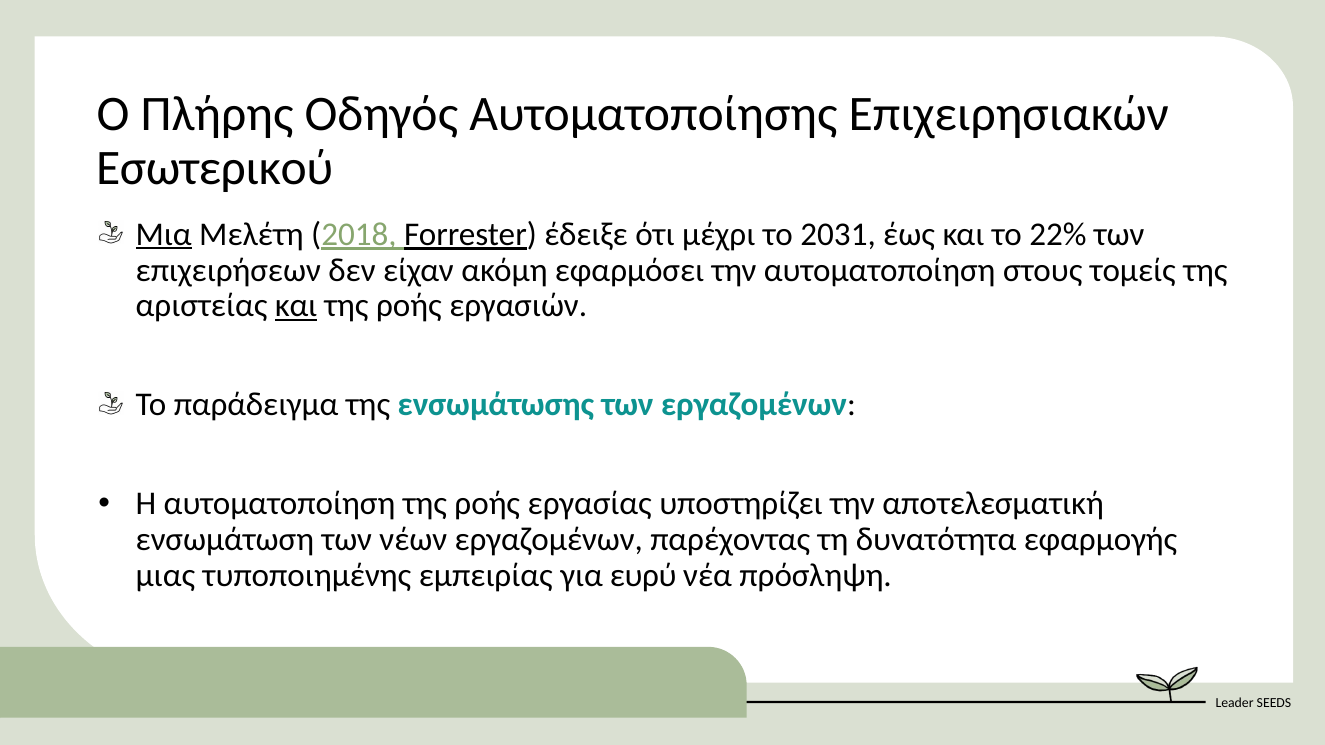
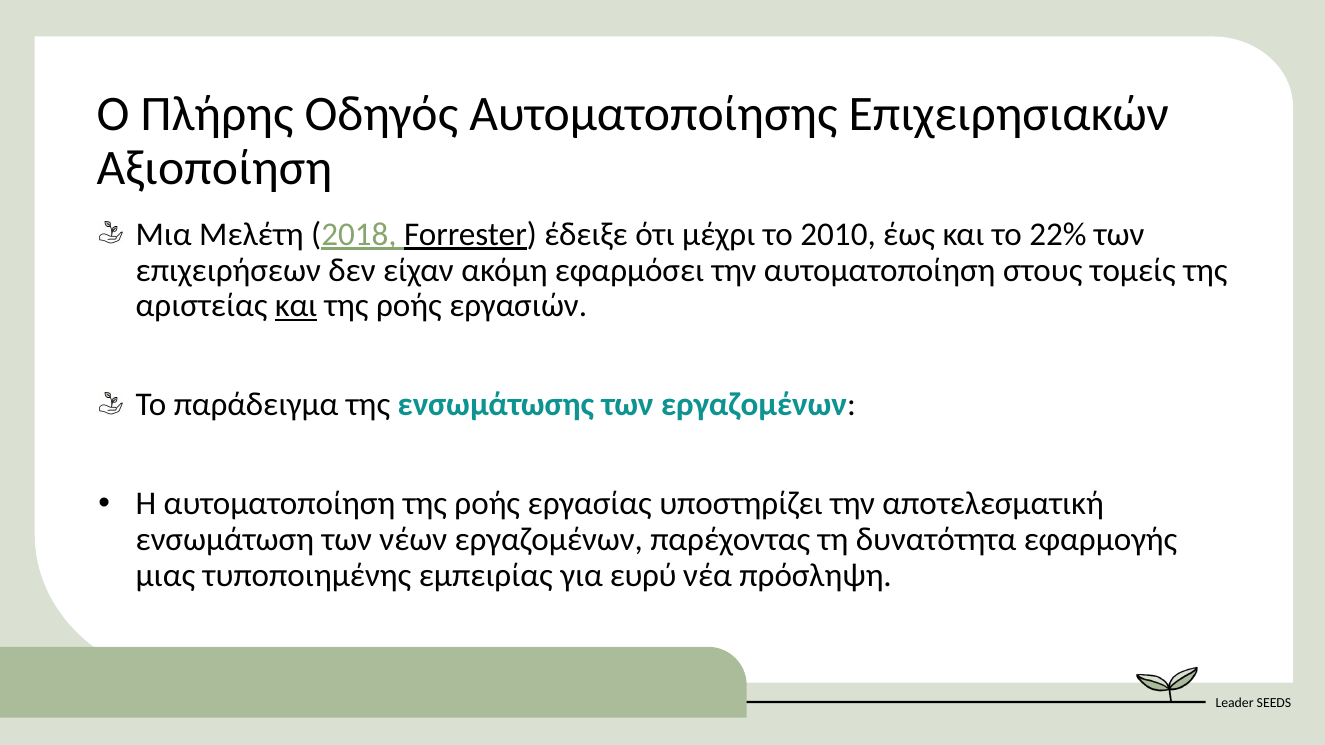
Εσωτερικού: Εσωτερικού -> Αξιοποίηση (214, 168)
Μια underline: present -> none (164, 234)
2031: 2031 -> 2010 (838, 234)
